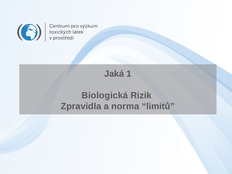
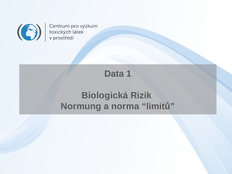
Jaká: Jaká -> Data (114, 74)
Zpravidla: Zpravidla -> Normung (81, 106)
